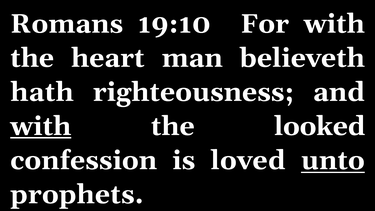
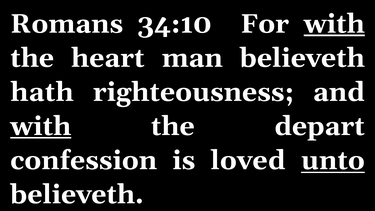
19:10: 19:10 -> 34:10 (175, 24)
with underline: none -> present (334, 24)
looked: looked -> depart (320, 126)
prophets: prophets -> believeth (77, 194)
